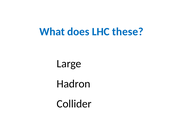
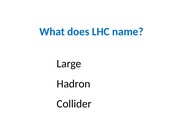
these: these -> name (128, 32)
